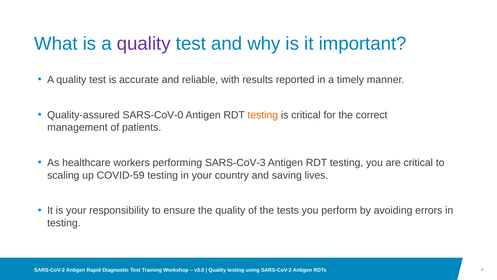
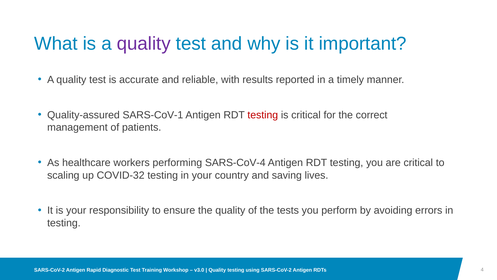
SARS-CoV-0: SARS-CoV-0 -> SARS-CoV-1 (153, 115)
testing colour: orange -> red (263, 115)
SARS-CoV-3: SARS-CoV-3 -> SARS-CoV-4 (235, 163)
COVID-59: COVID-59 -> COVID-32 (121, 175)
